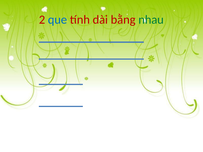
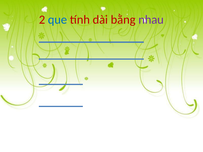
nhau colour: green -> purple (151, 20)
